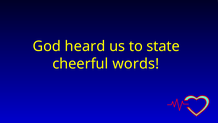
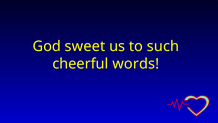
heard: heard -> sweet (85, 46)
state: state -> such (163, 46)
